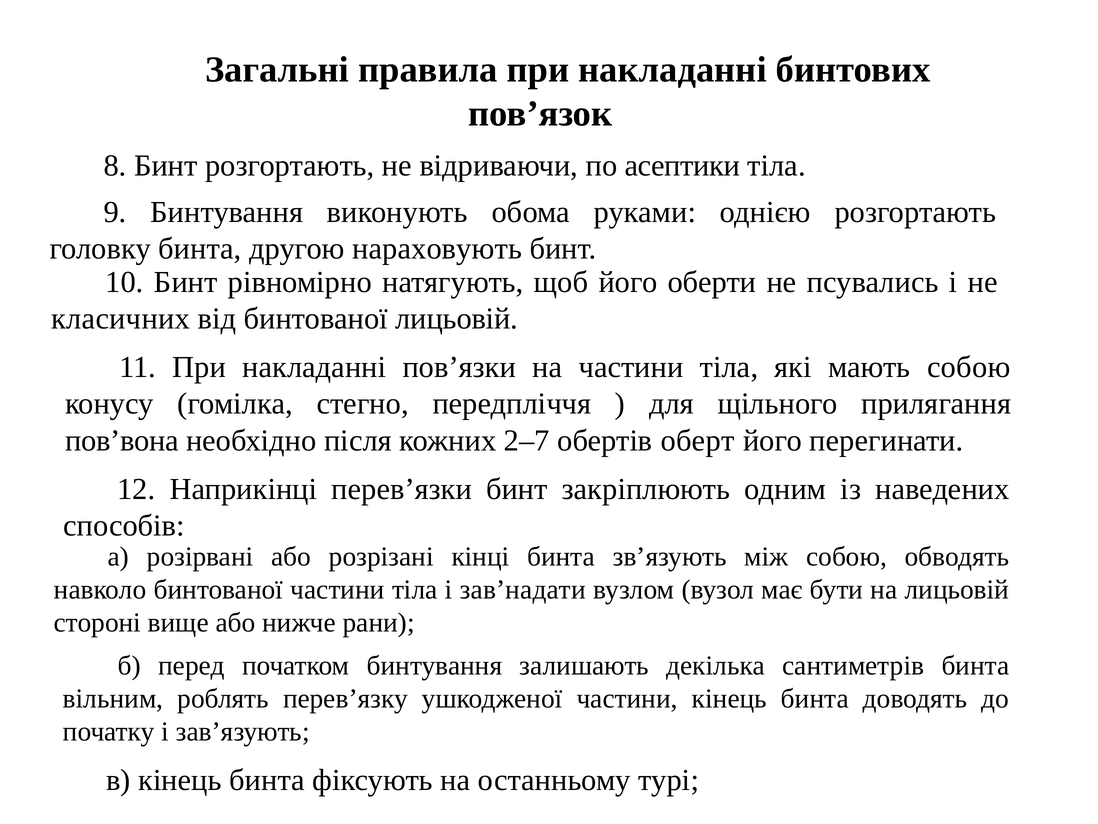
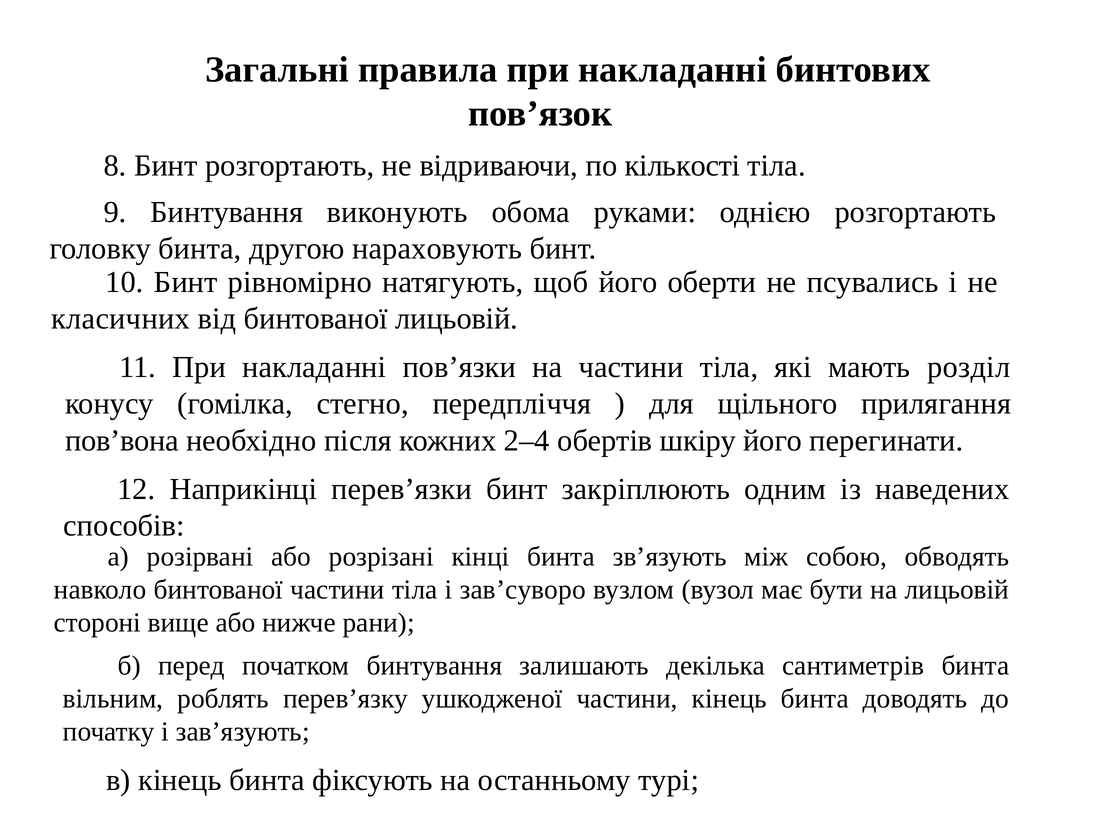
асептики: асептики -> кількості (683, 166)
мають собою: собою -> розділ (969, 367)
2–7: 2–7 -> 2–4 (527, 440)
оберт: оберт -> шкіру (698, 440)
зав’надати: зав’надати -> зав’суворо (523, 589)
